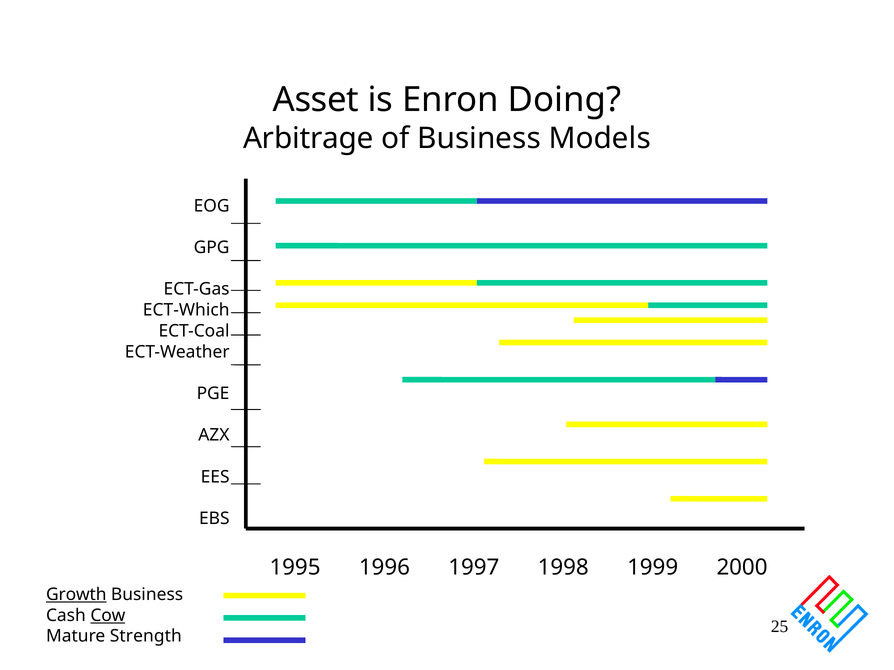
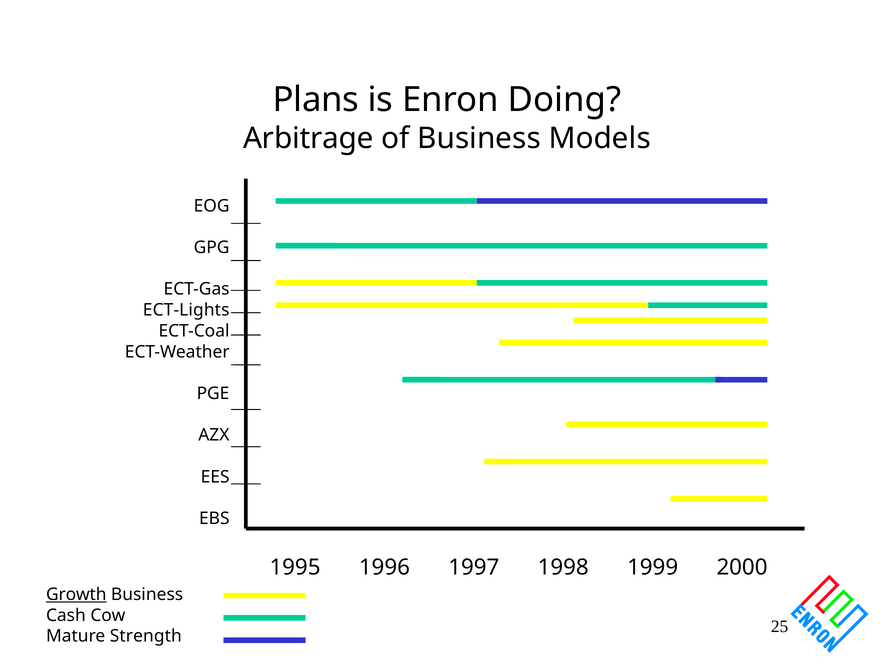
Asset: Asset -> Plans (316, 100)
ECT-Which: ECT-Which -> ECT-Lights (186, 310)
Cow underline: present -> none (108, 616)
